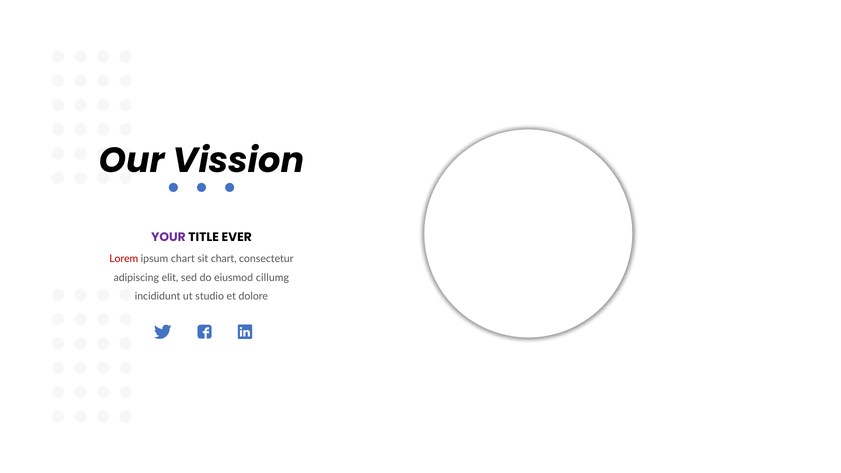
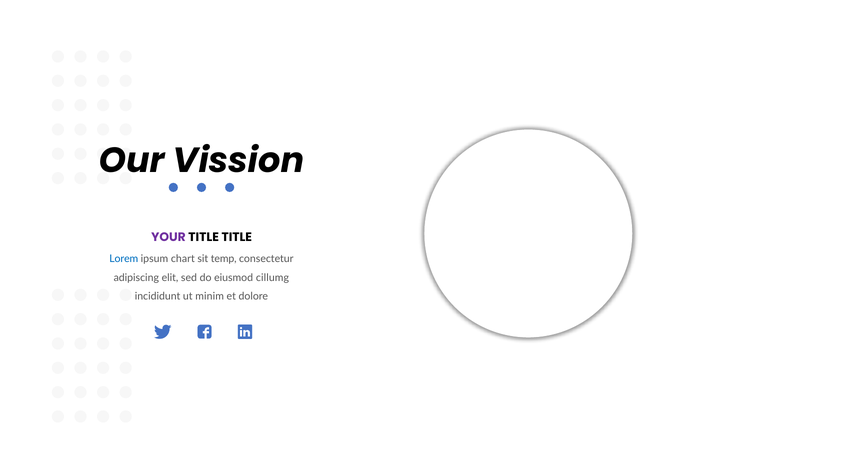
TITLE EVER: EVER -> TITLE (237, 237)
Lorem colour: red -> blue (124, 259)
sit chart: chart -> temp (224, 259)
studio: studio -> minim (210, 297)
